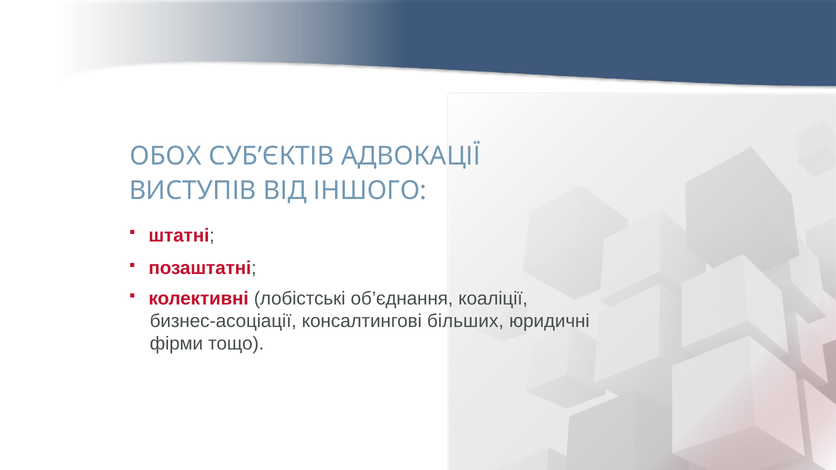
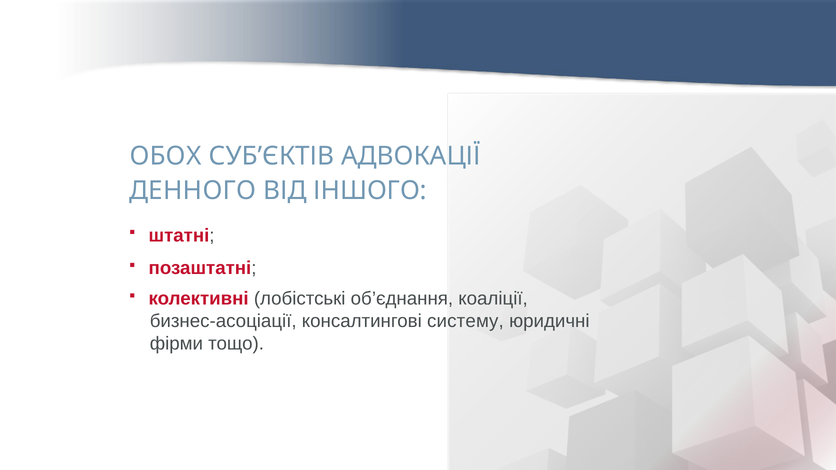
ВИСТУПІВ: ВИСТУПІВ -> ДЕННОГО (193, 191)
більших: більших -> систему (465, 321)
